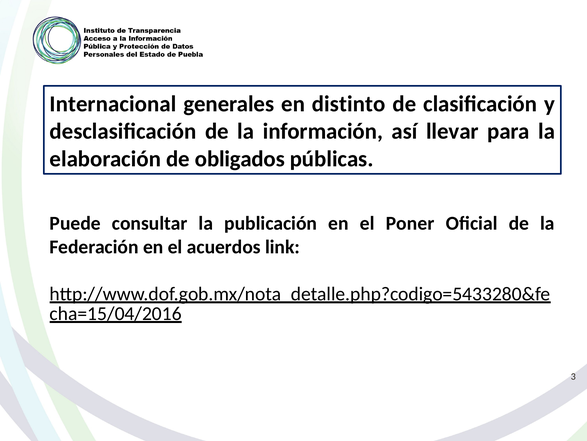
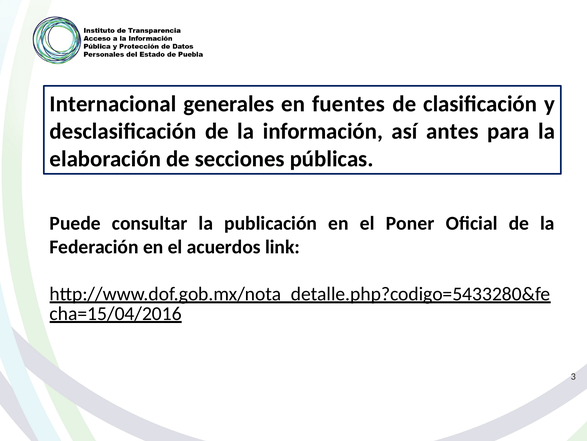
distinto: distinto -> fuentes (349, 104)
llevar: llevar -> antes (452, 131)
obligados: obligados -> secciones (240, 159)
